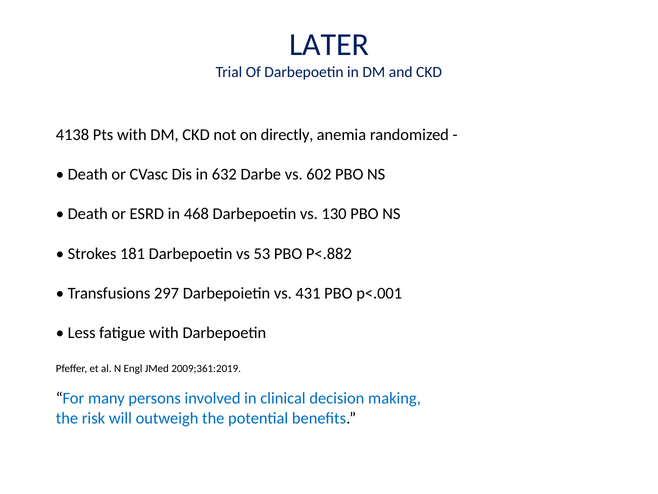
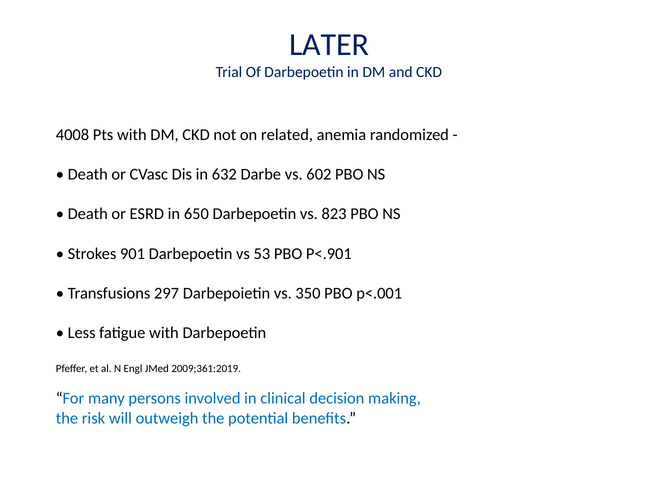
4138: 4138 -> 4008 (72, 135)
directly: directly -> related (287, 135)
468: 468 -> 650 (196, 214)
130: 130 -> 823 (334, 214)
181: 181 -> 901 (133, 253)
P<.882: P<.882 -> P<.901 (329, 253)
431: 431 -> 350 (308, 293)
